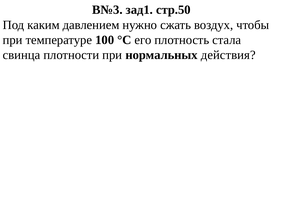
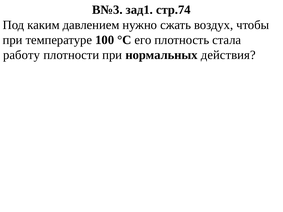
стр.50: стр.50 -> стр.74 (173, 10)
свинца: свинца -> работу (21, 55)
